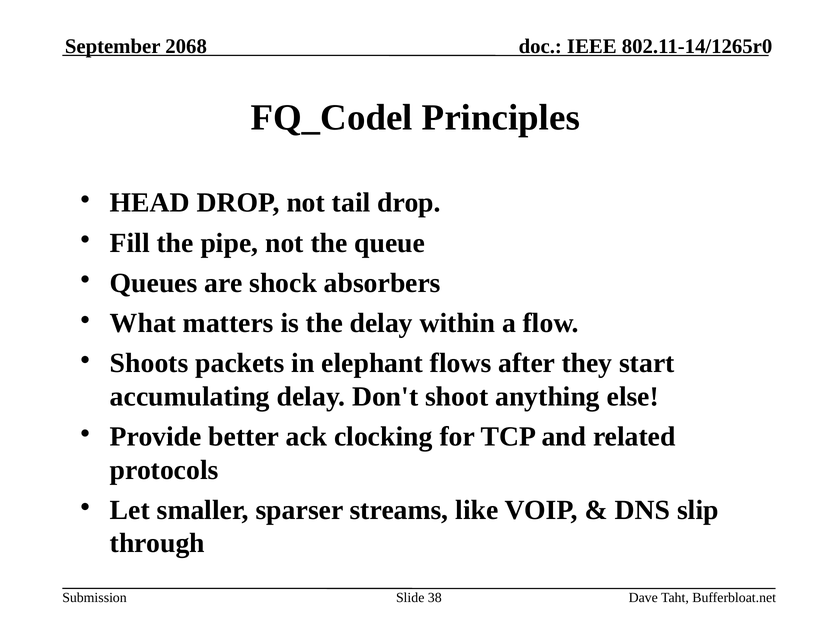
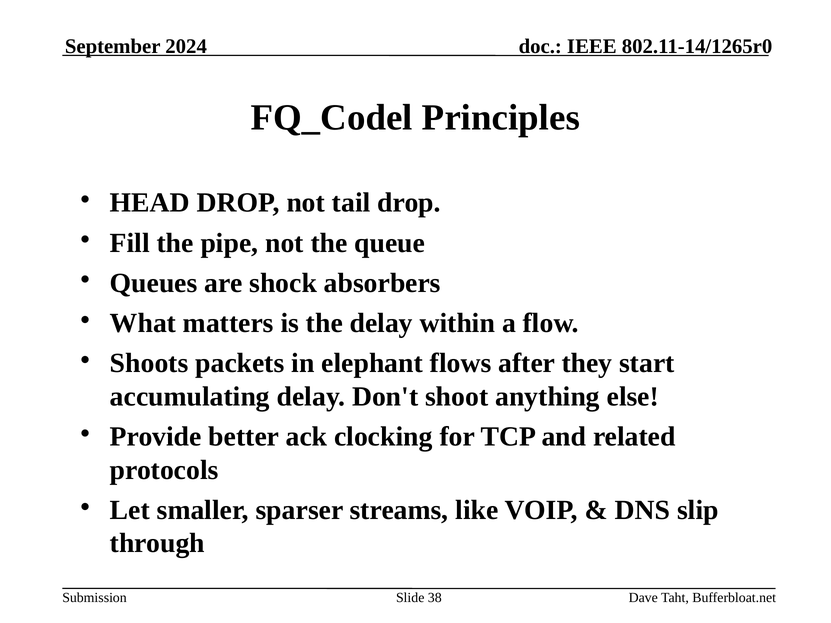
2068: 2068 -> 2024 (186, 46)
